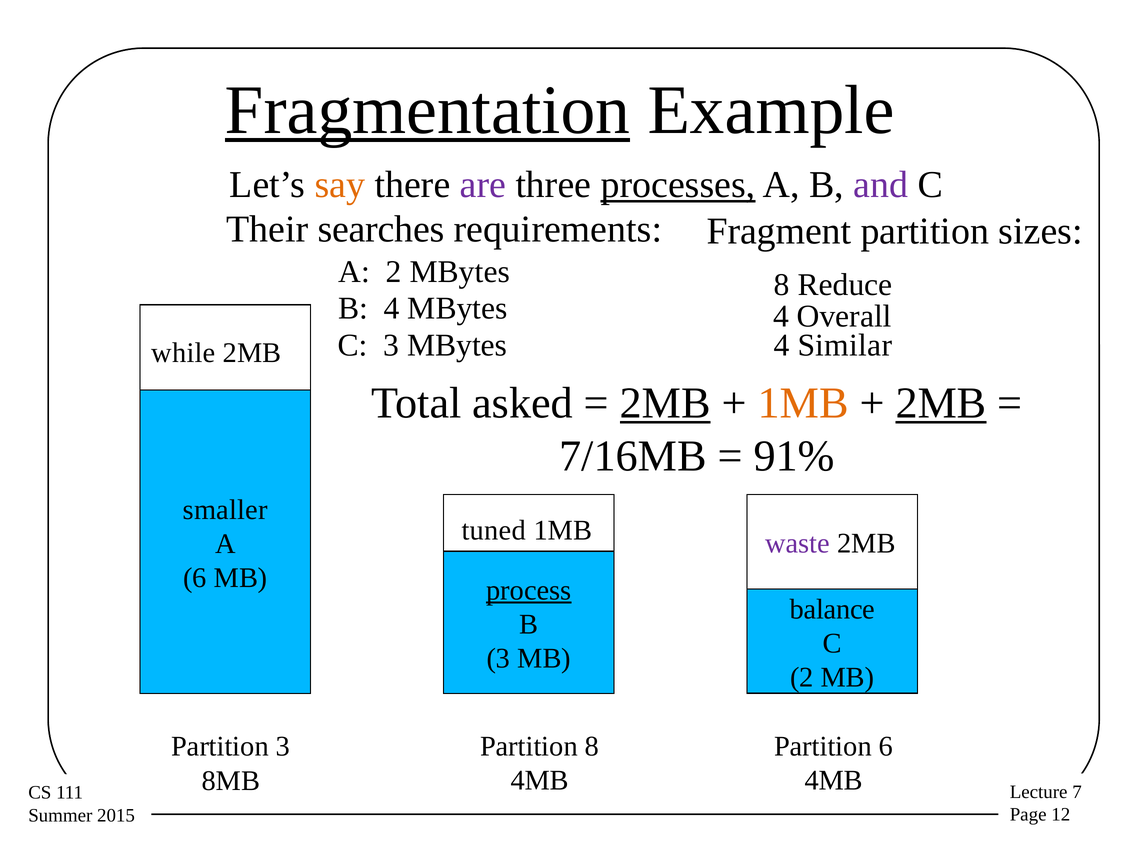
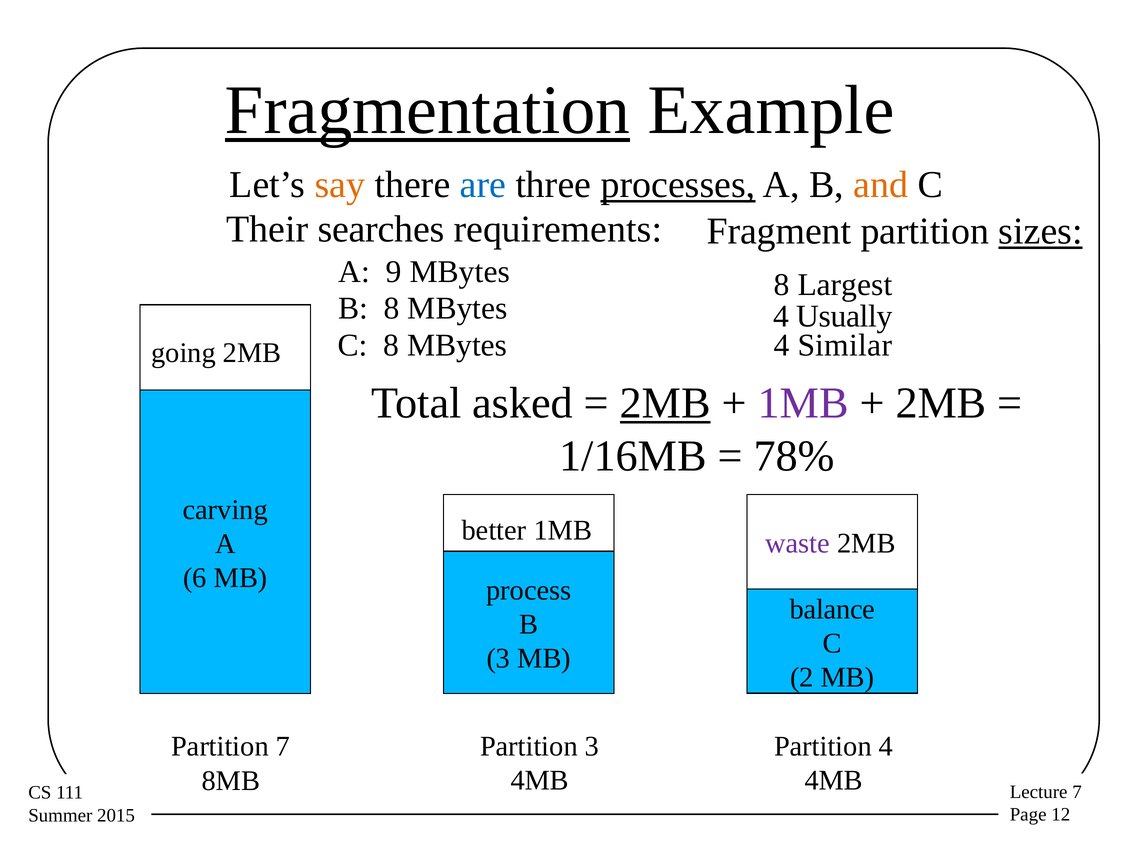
are colour: purple -> blue (483, 185)
and colour: purple -> orange (881, 185)
sizes underline: none -> present (1041, 232)
A 2: 2 -> 9 (394, 272)
Reduce: Reduce -> Largest (845, 285)
B 4: 4 -> 8 (392, 309)
Overall: Overall -> Usually (844, 316)
C 3: 3 -> 8 (391, 345)
while: while -> going (184, 353)
1MB colour: orange -> purple (803, 403)
2MB underline: present -> none (941, 403)
7/16MB: 7/16MB -> 1/16MB (633, 457)
91%: 91% -> 78% (794, 457)
smaller: smaller -> carving (225, 510)
tuned: tuned -> better (494, 531)
process underline: present -> none (529, 591)
Partition 8: 8 -> 3 (592, 747)
Partition 6: 6 -> 4 (886, 747)
Partition 3: 3 -> 7 (283, 747)
